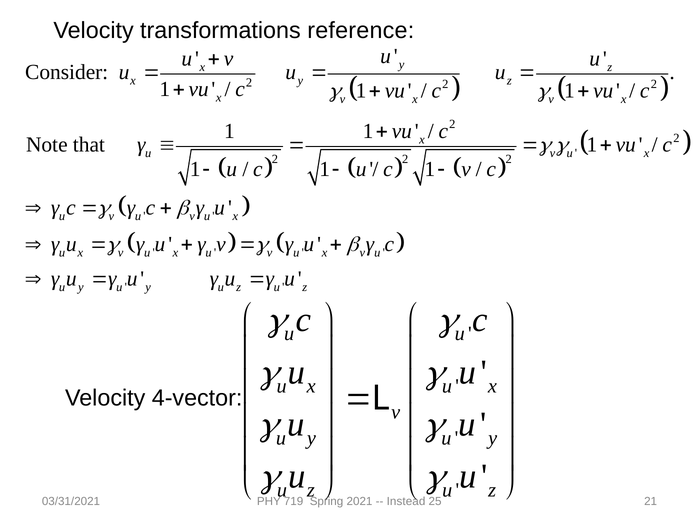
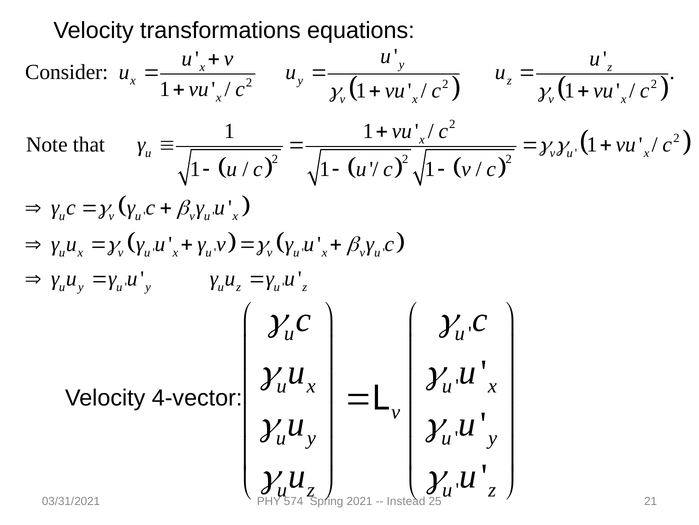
reference: reference -> equations (361, 31)
719: 719 -> 574 (294, 501)
